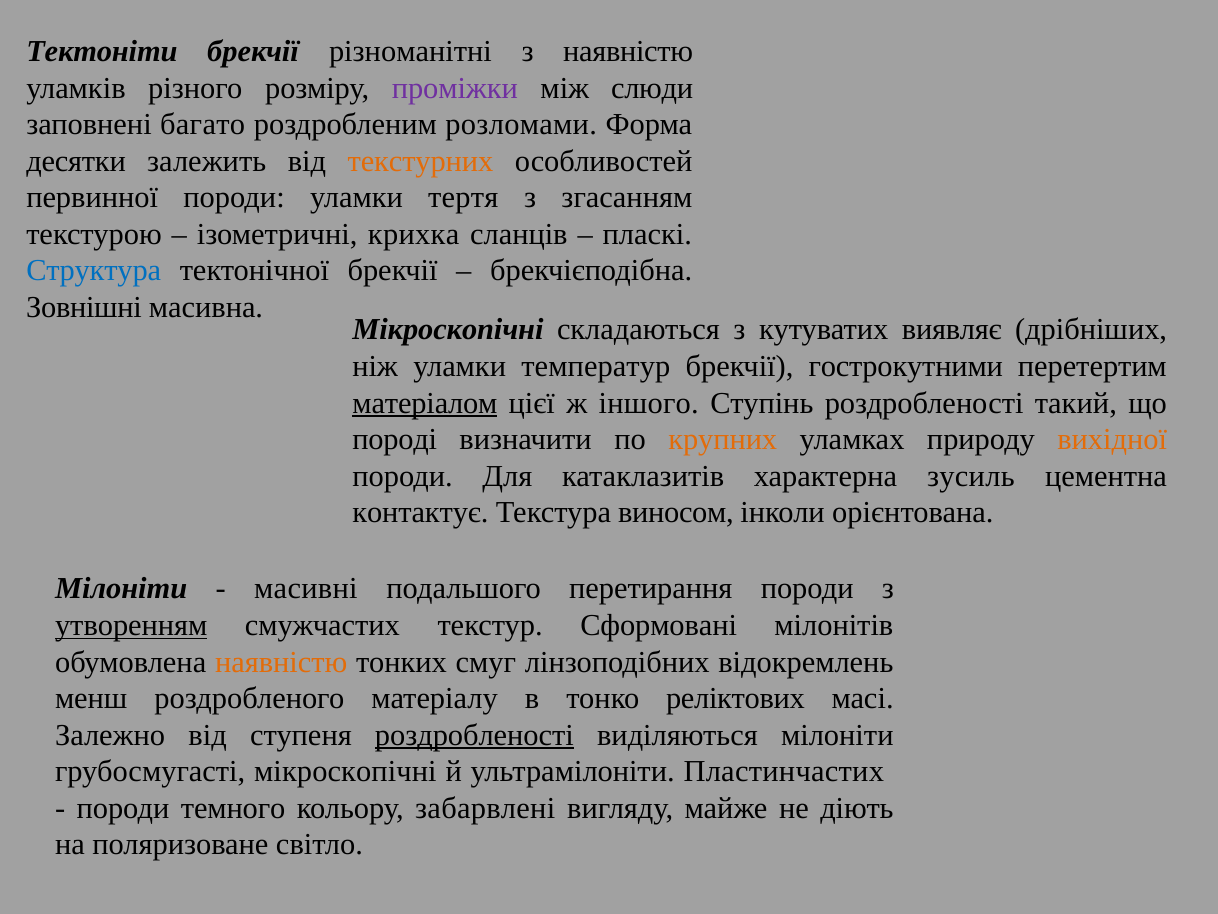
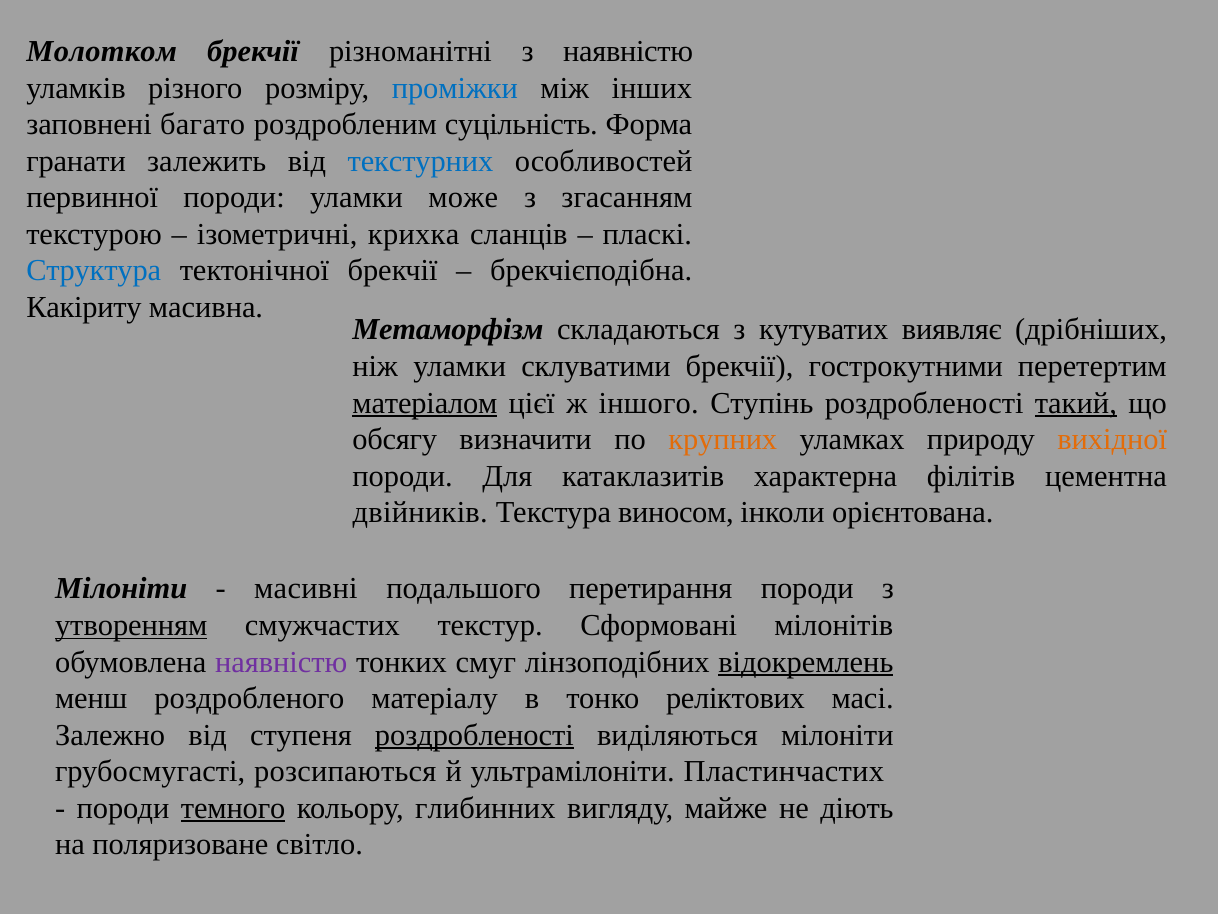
Тектоніти: Тектоніти -> Молотком (102, 51)
проміжки colour: purple -> blue (455, 88)
слюди: слюди -> інших (652, 88)
розломами: розломами -> суцільність (521, 125)
десятки: десятки -> гранати (76, 161)
текстурних colour: orange -> blue (420, 161)
тертя: тертя -> може (463, 198)
Зовнішні: Зовнішні -> Какіриту (84, 307)
Мікроскопічні: Мікроскопічні -> Метаморфізм (448, 330)
температур: температур -> склуватими (596, 366)
такий underline: none -> present (1076, 403)
породі: породі -> обсягу (395, 439)
зусиль: зусиль -> філітів (971, 476)
контактує: контактує -> двійників (420, 512)
наявністю colour: orange -> purple (281, 662)
відокремлень underline: none -> present (806, 662)
грубосмугасті мікроскопічні: мікроскопічні -> розсипаються (345, 771)
темного underline: none -> present (233, 808)
забарвлені: забарвлені -> глибинних (485, 808)
